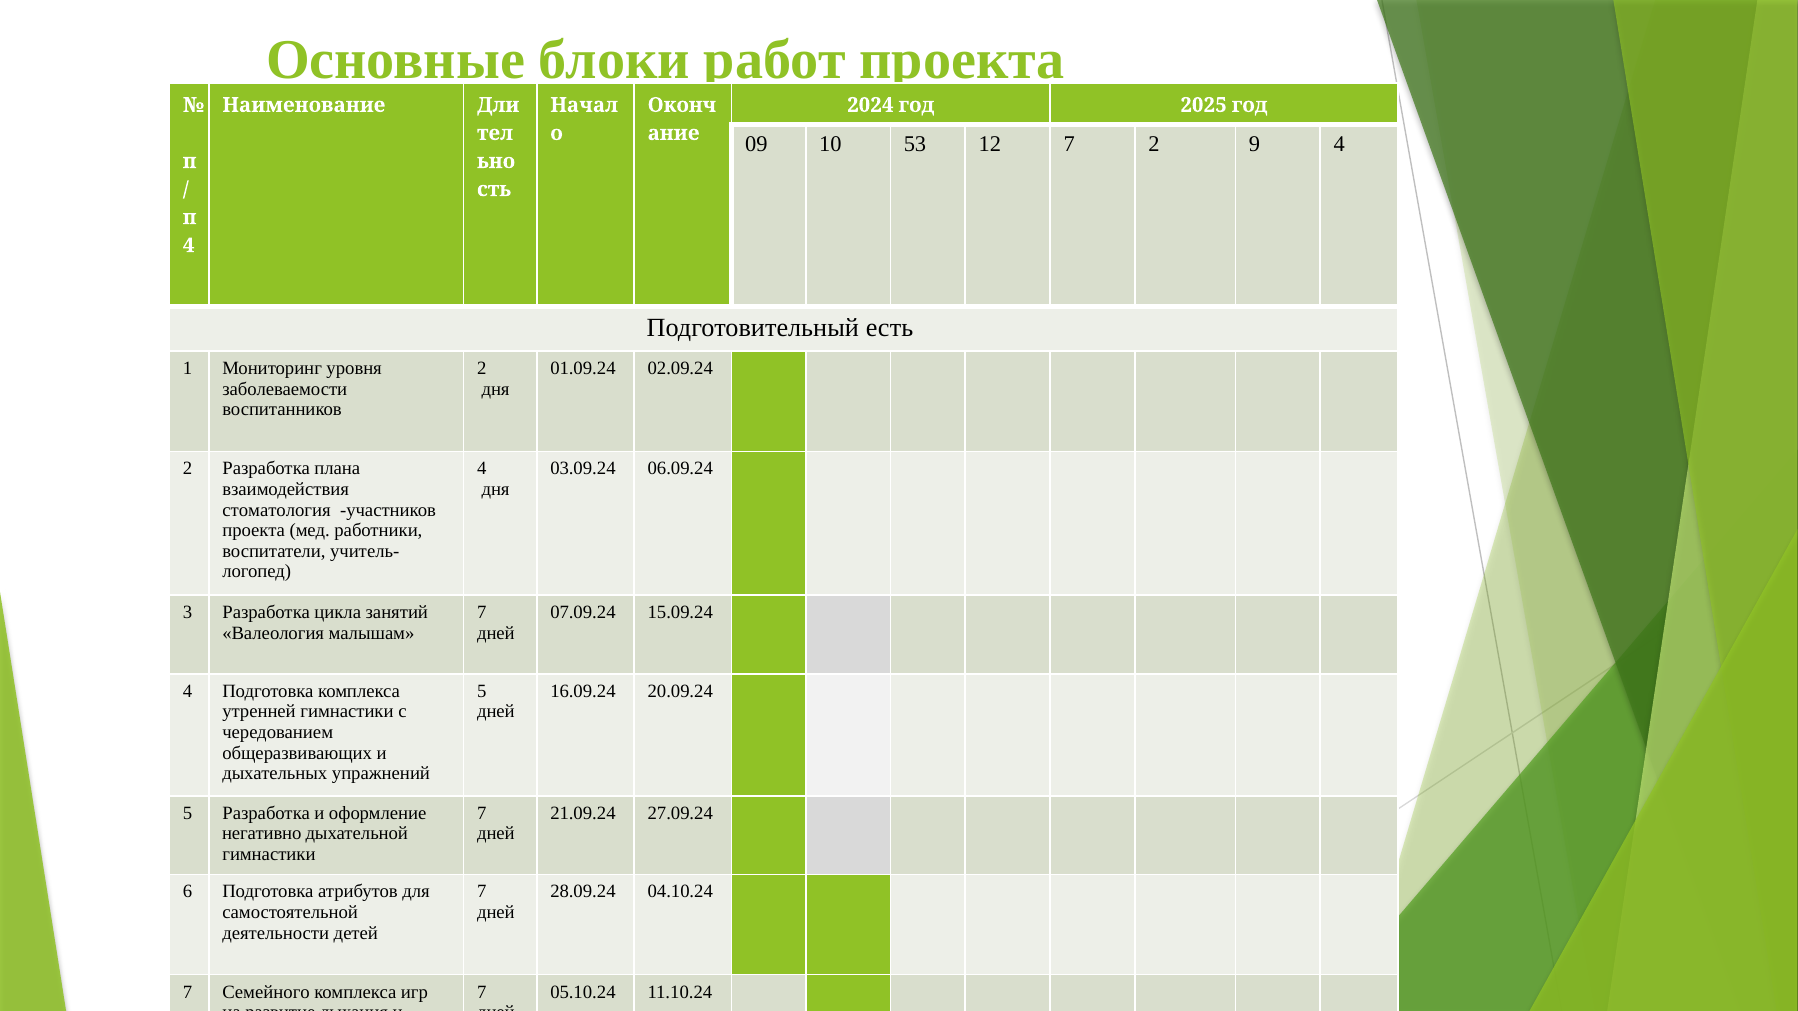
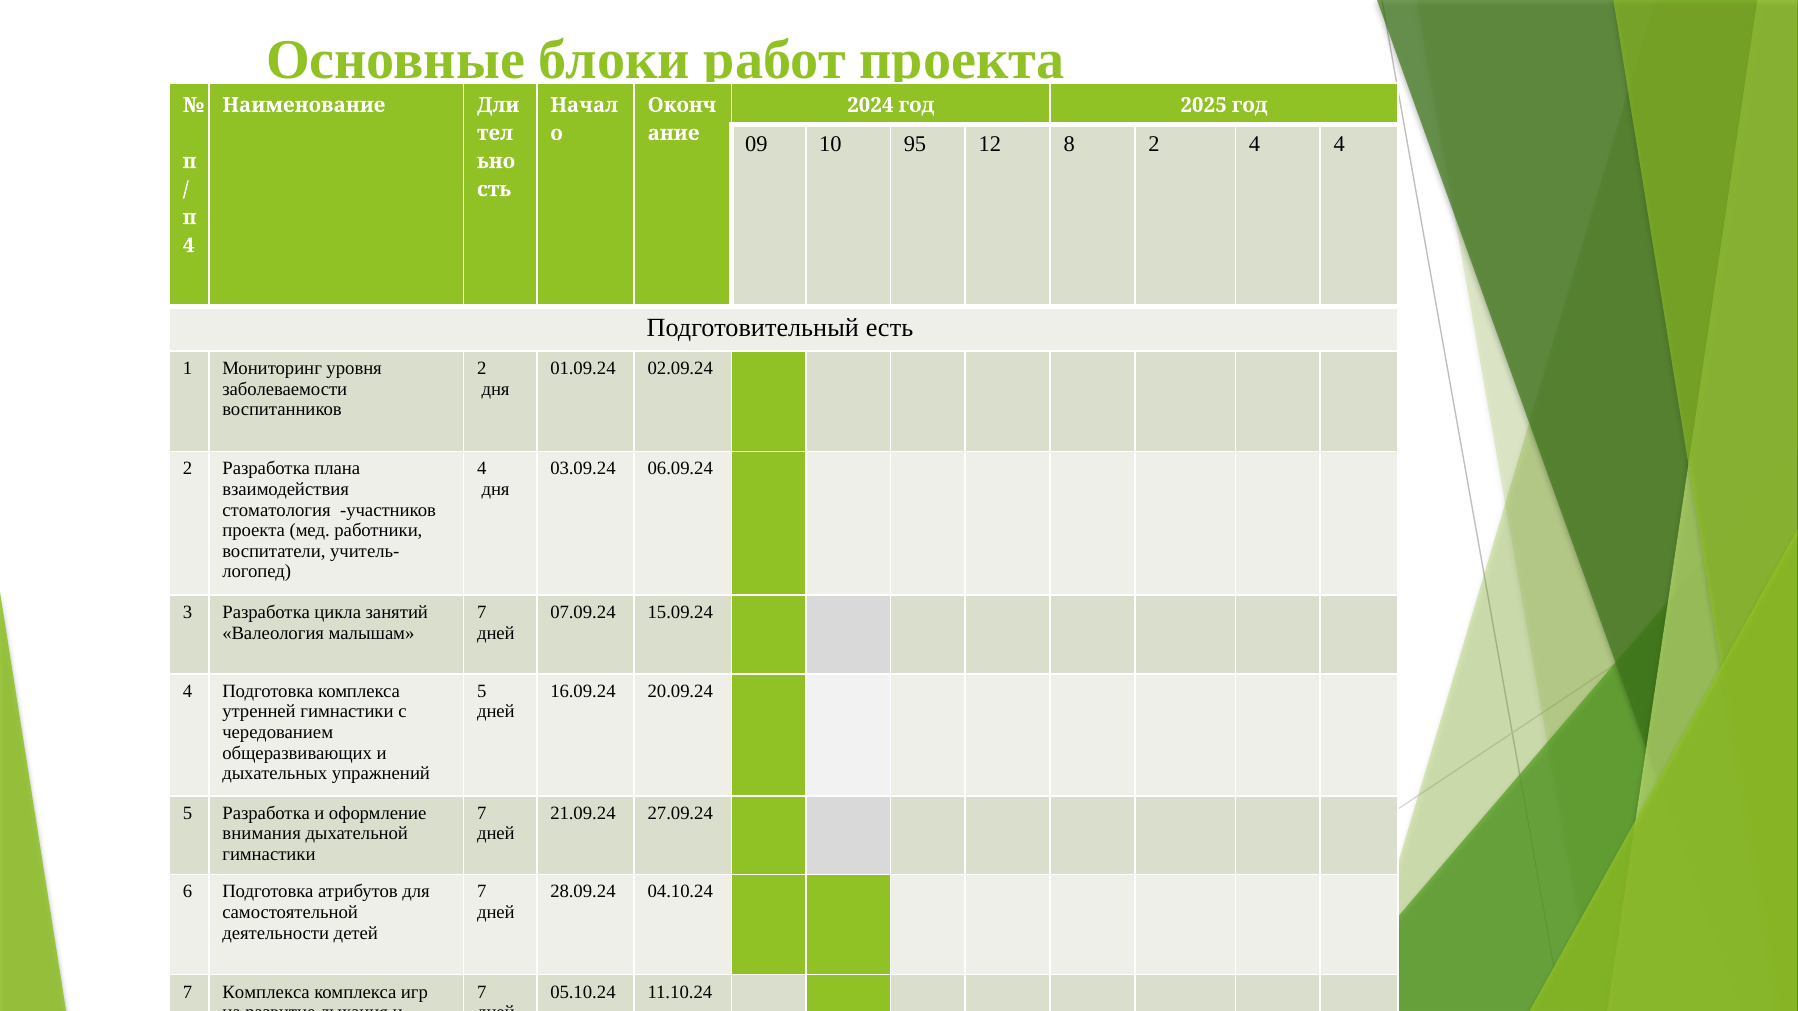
53: 53 -> 95 (915, 144)
12 7: 7 -> 8 (1069, 144)
2 9: 9 -> 4 (1255, 144)
негативно: негативно -> внимания (262, 834)
7 Семейного: Семейного -> Комплекса (266, 992)
